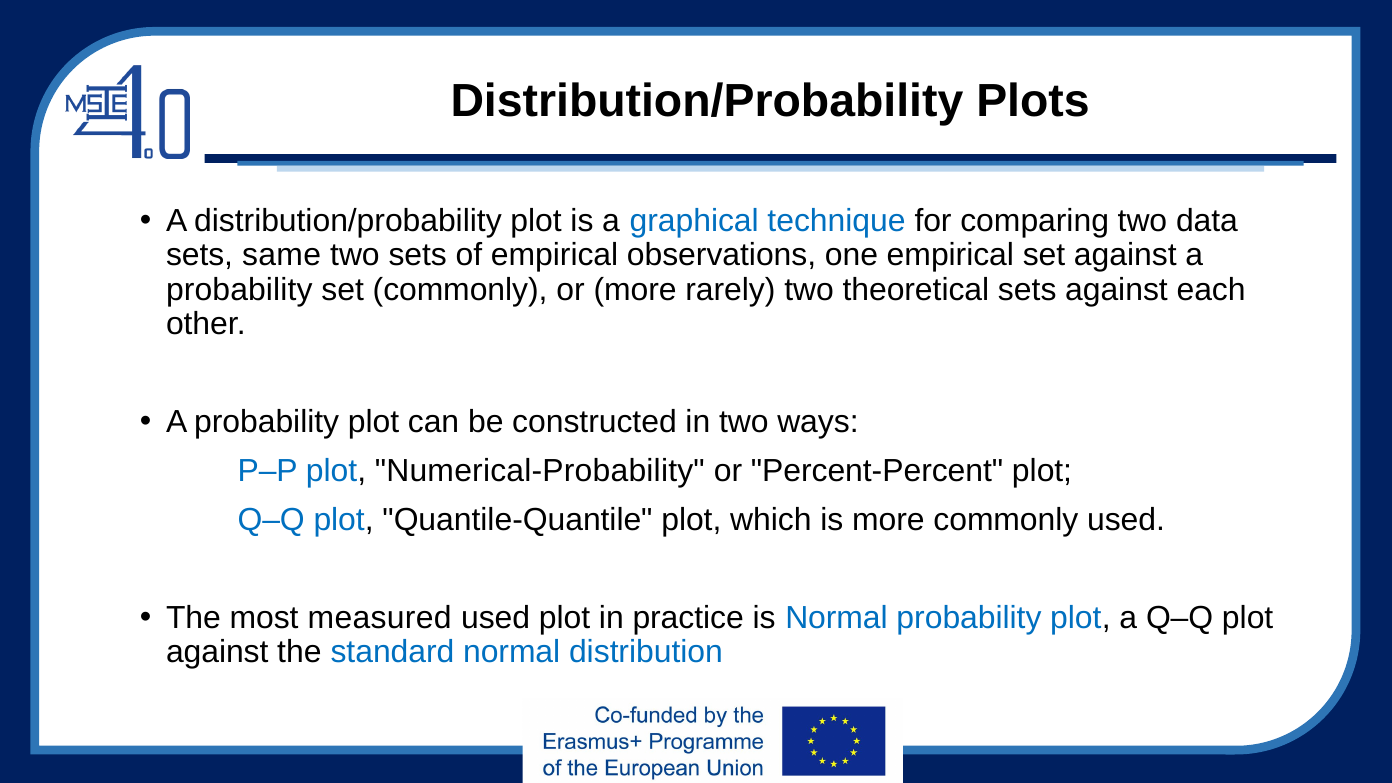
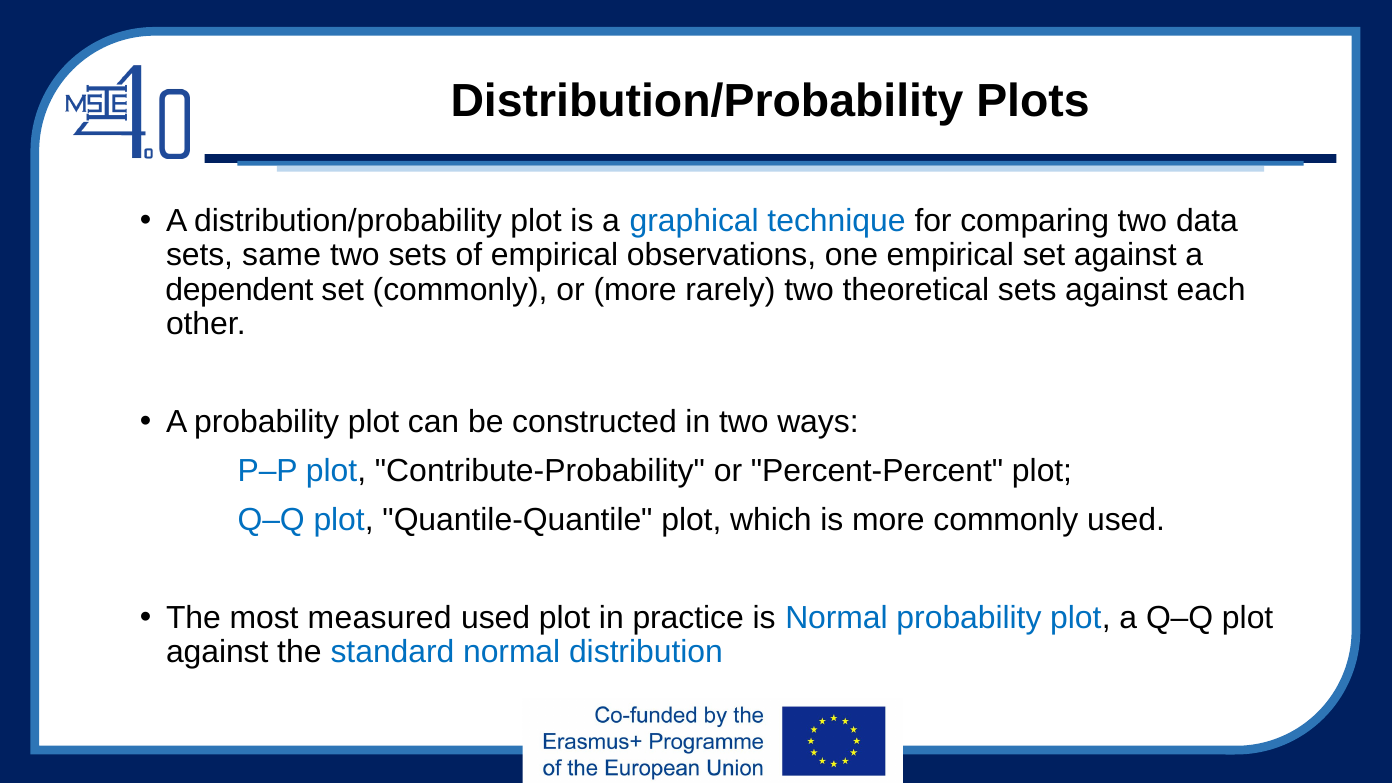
probability: probability -> dependent (239, 290)
Numerical-Probability: Numerical-Probability -> Contribute-Probability (540, 471)
